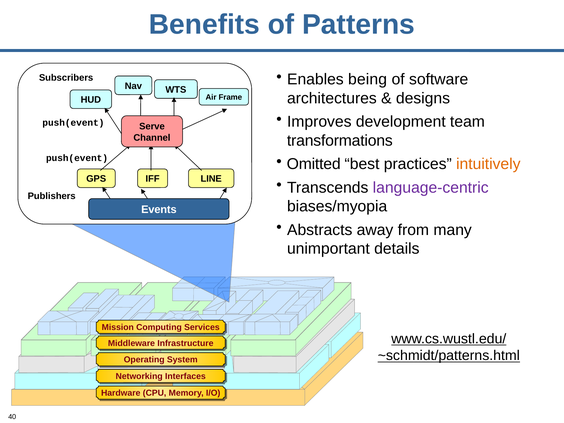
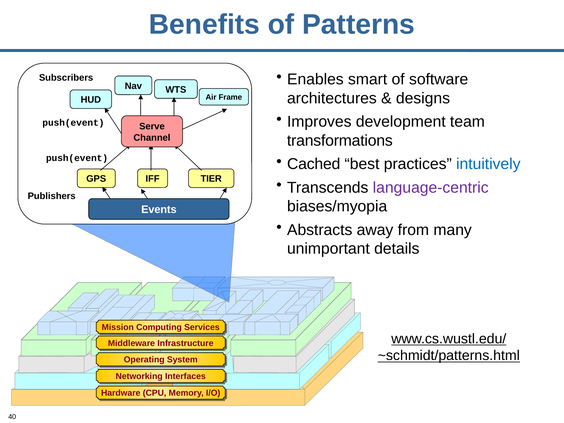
being: being -> smart (368, 79)
Omitted: Omitted -> Cached (314, 164)
intuitively colour: orange -> blue (488, 164)
LINE: LINE -> TIER (211, 179)
